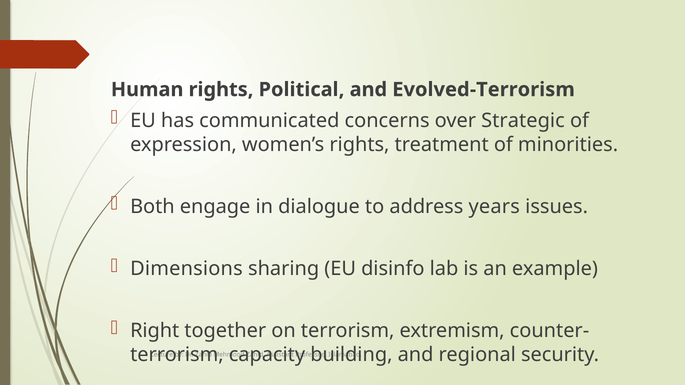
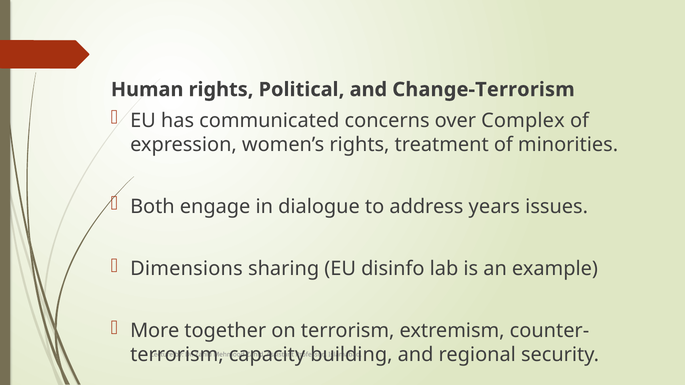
Evolved-Terrorism: Evolved-Terrorism -> Change-Terrorism (483, 90)
Strategic: Strategic -> Complex (523, 121)
Right: Right -> More (155, 331)
